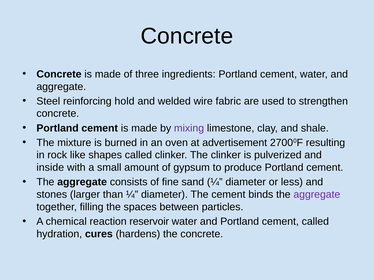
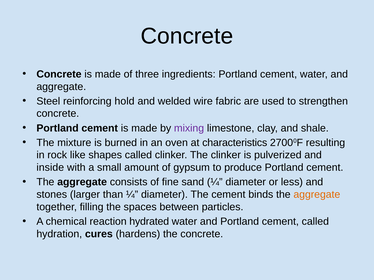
advertisement: advertisement -> characteristics (235, 143)
aggregate colour: purple -> orange (317, 195)
reservoir: reservoir -> hydrated (149, 222)
